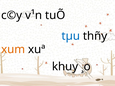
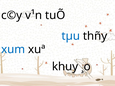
xum colour: orange -> blue (13, 49)
